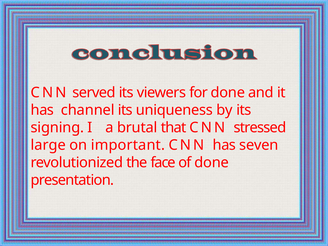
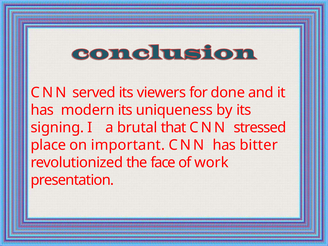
channel: channel -> modern (88, 110)
large: large -> place (48, 145)
seven: seven -> bitter (259, 145)
of done: done -> work (211, 163)
